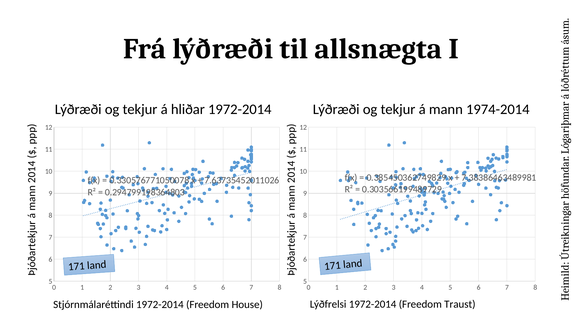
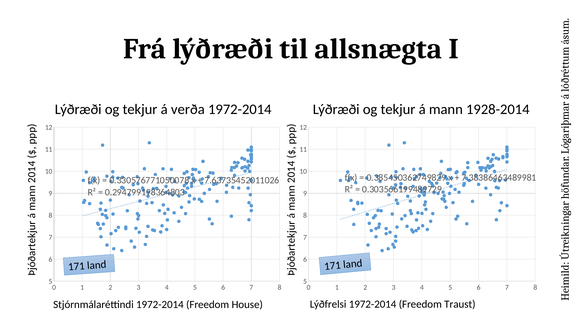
hliðar: hliðar -> verða (188, 109)
1974-2014: 1974-2014 -> 1928-2014 (498, 109)
